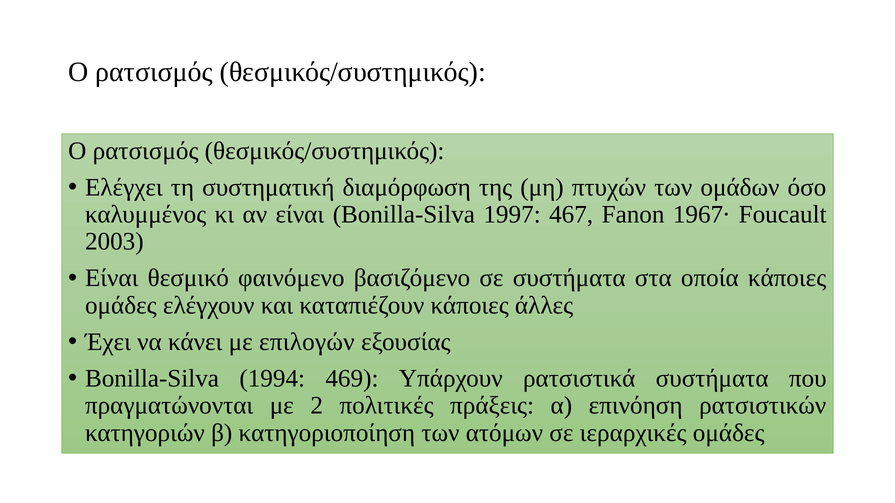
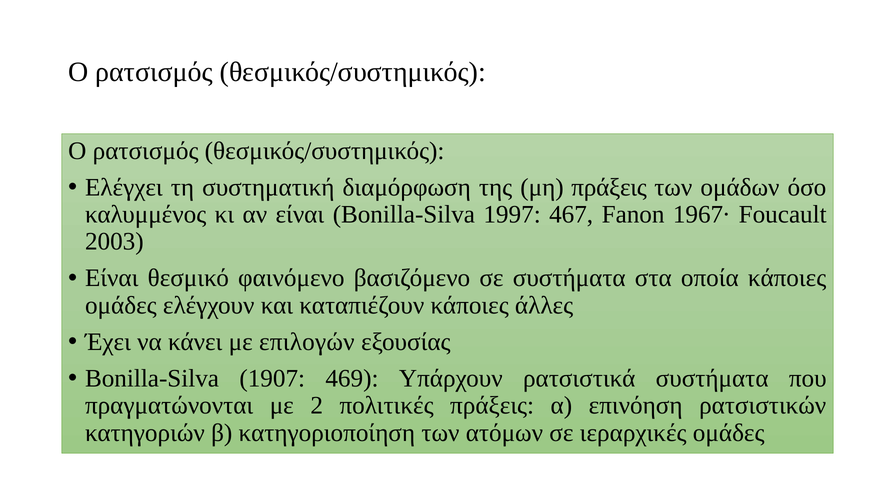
μη πτυχών: πτυχών -> πράξεις (609, 187)
1994: 1994 -> 1907 (272, 379)
